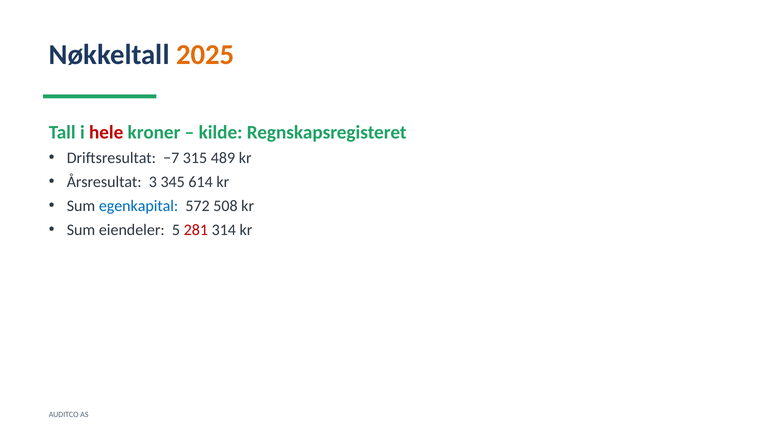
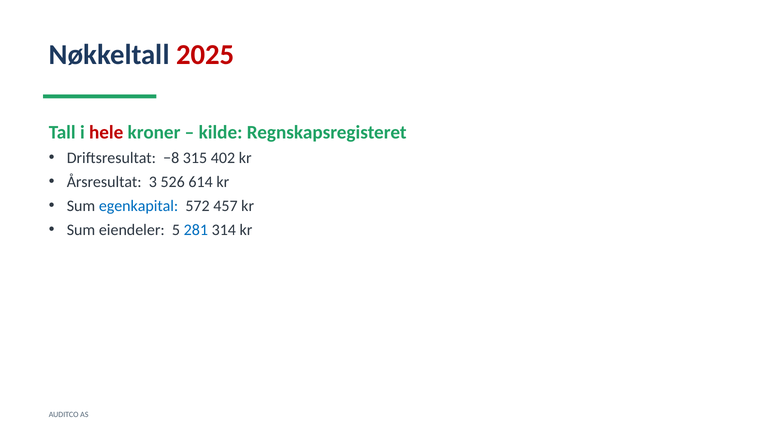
2025 colour: orange -> red (205, 55)
−7: −7 -> −8 (171, 158)
489: 489 -> 402 (223, 158)
345: 345 -> 526 (173, 182)
508: 508 -> 457 (225, 206)
281 colour: red -> blue (196, 230)
